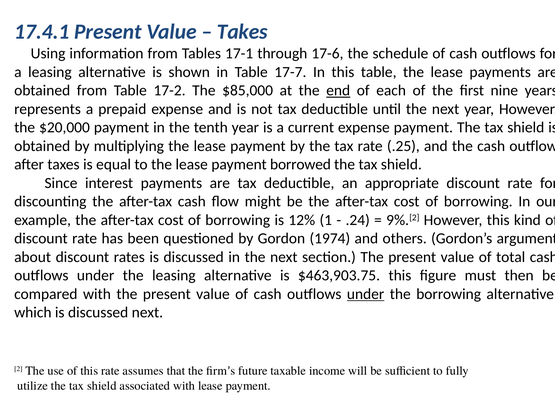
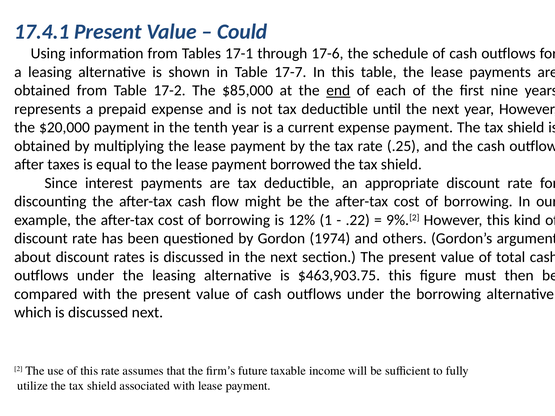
Takes: Takes -> Could (242, 32)
.24: .24 -> .22 (358, 220)
under underline: present -> none (366, 294)
